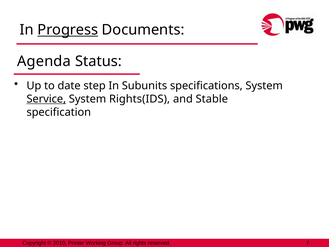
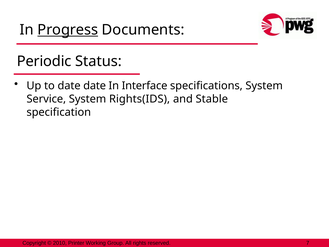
Agenda: Agenda -> Periodic (44, 61)
date step: step -> date (95, 86)
Subunits: Subunits -> Interface (145, 86)
Service underline: present -> none (46, 99)
